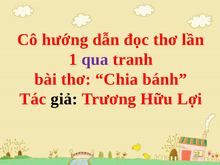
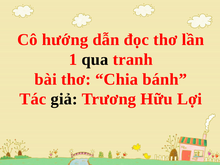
qua colour: purple -> black (95, 59)
